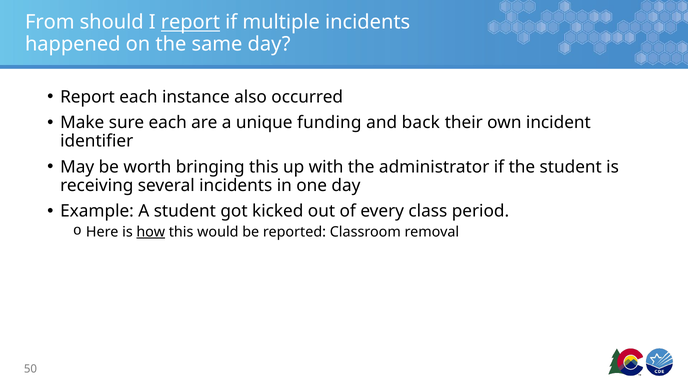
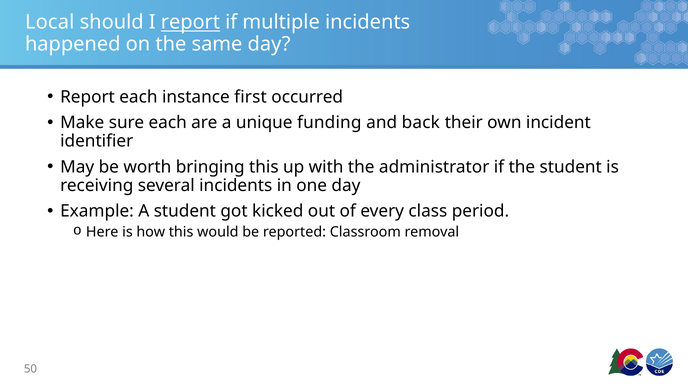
From: From -> Local (50, 22)
also: also -> first (250, 97)
how underline: present -> none (151, 232)
